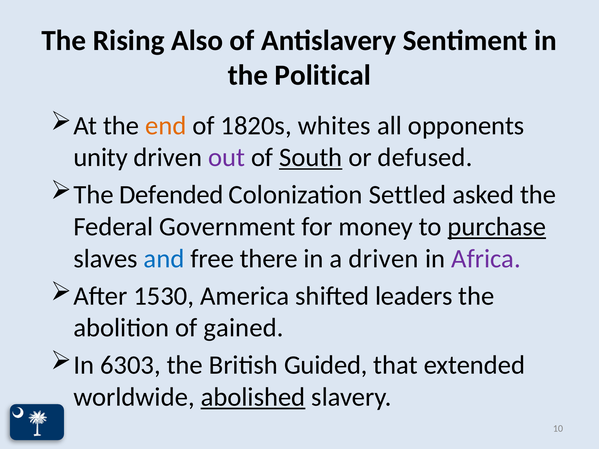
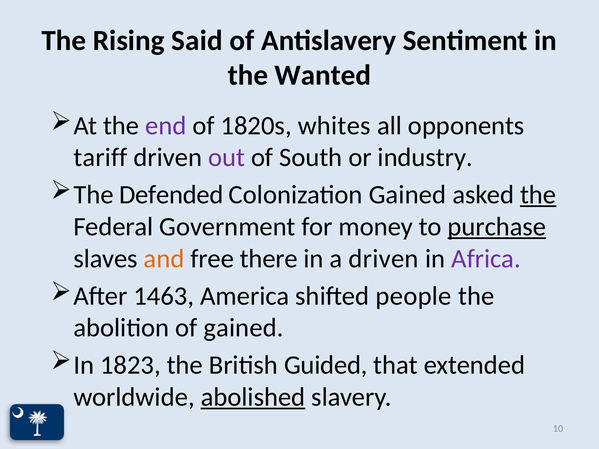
Also: Also -> Said (197, 40)
Political: Political -> Wanted (323, 75)
end colour: orange -> purple (166, 126)
unity: unity -> tariff (100, 158)
South underline: present -> none (311, 158)
defused: defused -> industry (425, 158)
Colonization Settled: Settled -> Gained (407, 195)
the underline: none -> present (538, 195)
and colour: blue -> orange (164, 259)
1530: 1530 -> 1463 (164, 296)
leaders: leaders -> people (414, 296)
6303: 6303 -> 1823 (130, 365)
